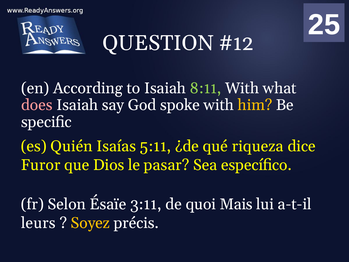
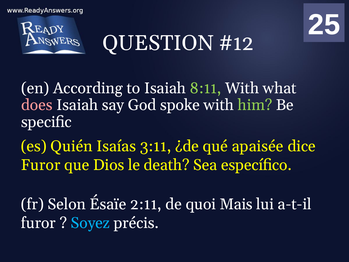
him colour: yellow -> light green (255, 105)
5:11: 5:11 -> 3:11 (155, 146)
riqueza: riqueza -> apaisée (258, 146)
pasar: pasar -> death (167, 165)
3:11: 3:11 -> 2:11 (146, 204)
leurs: leurs -> furor (38, 223)
Soyez colour: yellow -> light blue (90, 223)
